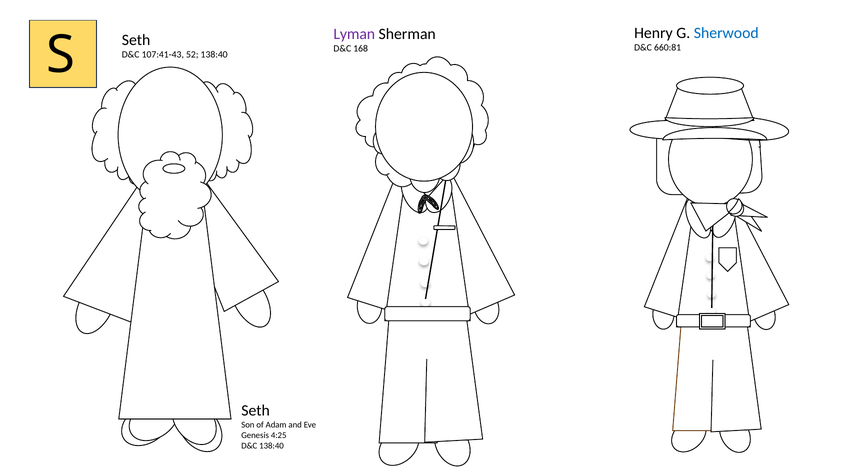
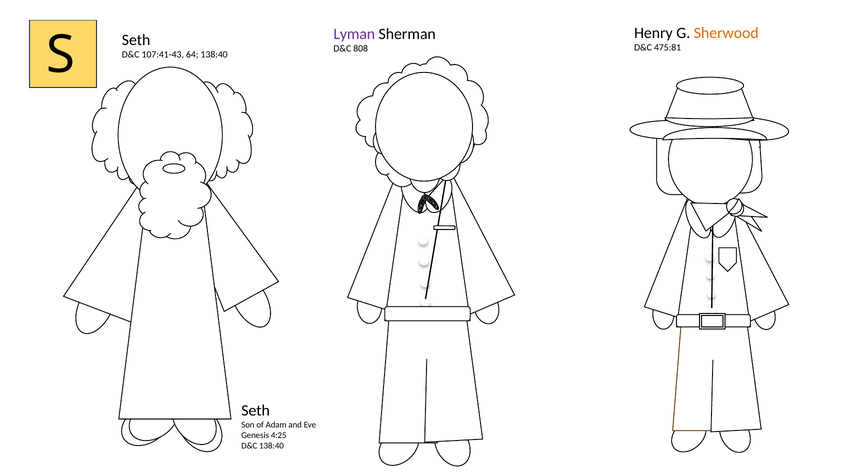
Sherwood colour: blue -> orange (726, 33)
660:81: 660:81 -> 475:81 (668, 48)
168: 168 -> 808 (361, 49)
52: 52 -> 64 (192, 55)
